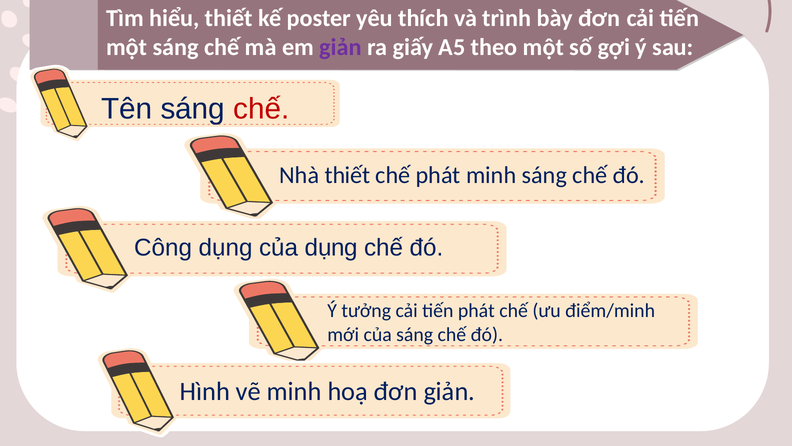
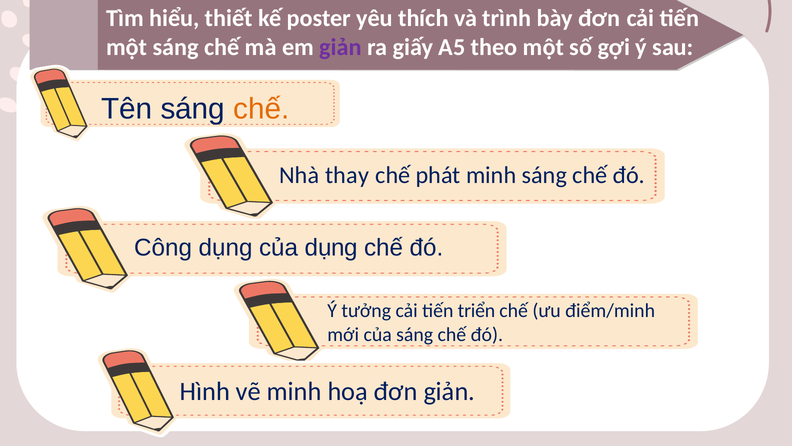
chế colour: red -> orange (261, 109)
Nhà thiết: thiết -> thay (347, 175)
tiến phát: phát -> triển (476, 311)
